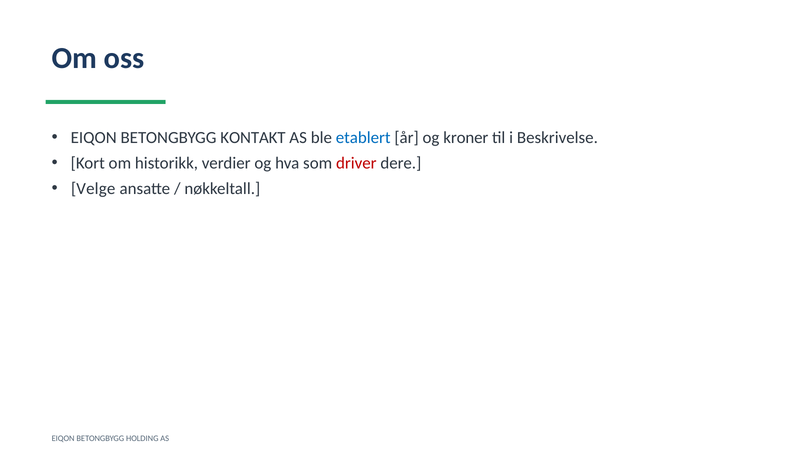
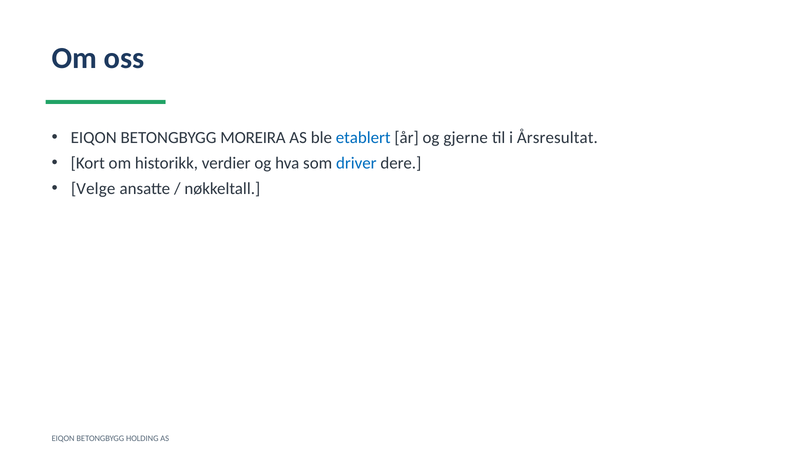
KONTAKT: KONTAKT -> MOREIRA (253, 138)
kroner: kroner -> gjerne (466, 138)
Beskrivelse: Beskrivelse -> Årsresultat (557, 138)
driver colour: red -> blue (356, 163)
